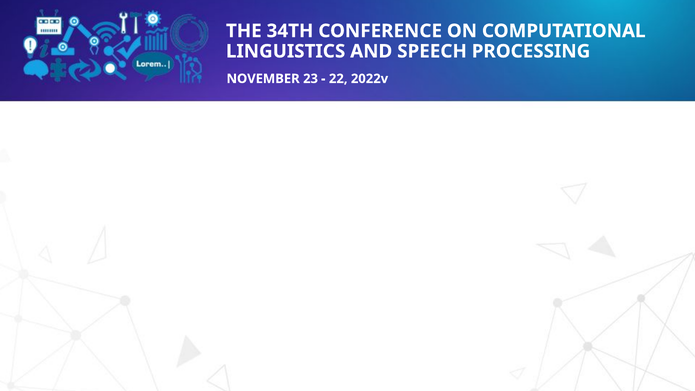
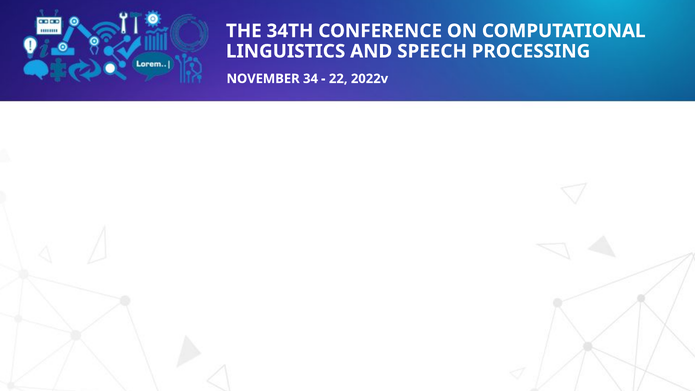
23: 23 -> 34 (311, 79)
